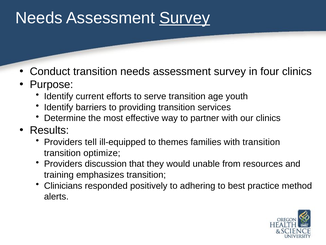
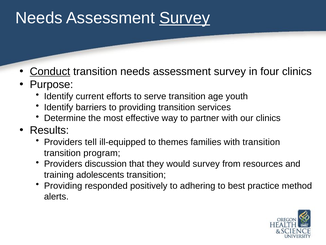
Conduct underline: none -> present (50, 71)
optimize: optimize -> program (102, 153)
would unable: unable -> survey (206, 164)
emphasizes: emphasizes -> adolescents (100, 175)
Clinicians: Clinicians -> Providing (63, 185)
